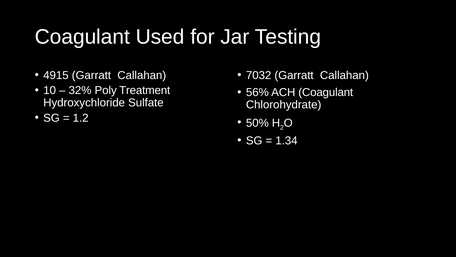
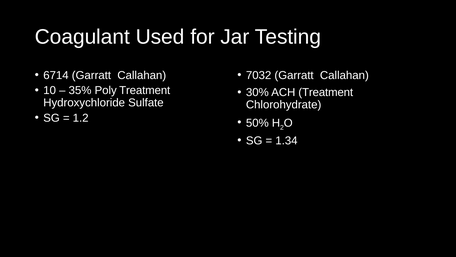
4915: 4915 -> 6714 (56, 75)
32%: 32% -> 35% (80, 90)
56%: 56% -> 30% (257, 92)
ACH Coagulant: Coagulant -> Treatment (326, 92)
